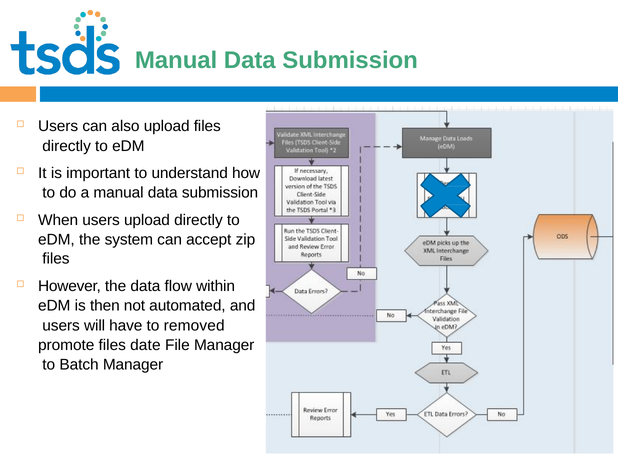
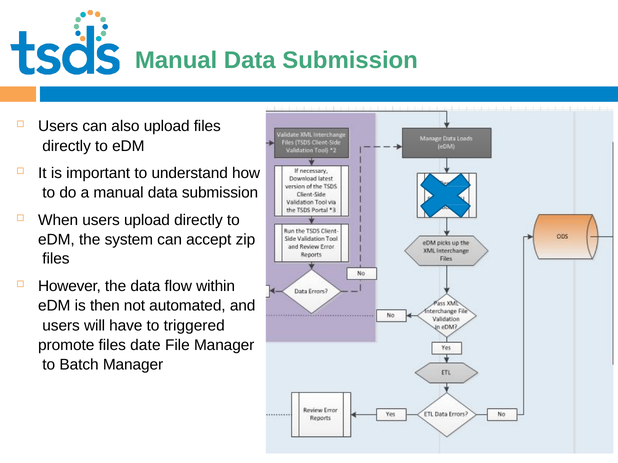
removed: removed -> triggered (194, 326)
